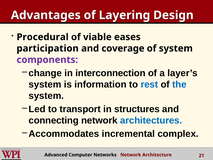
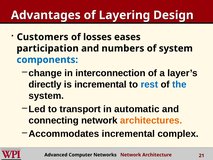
Procedural: Procedural -> Customers (43, 37)
viable: viable -> losses (97, 37)
coverage: coverage -> numbers (123, 48)
components colour: purple -> blue (47, 60)
system: system -> directly (45, 84)
is information: information -> incremental (101, 84)
structures: structures -> automatic (137, 109)
architectures colour: blue -> orange (151, 120)
